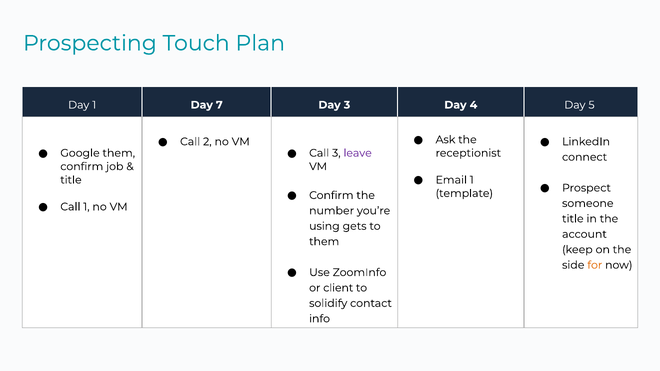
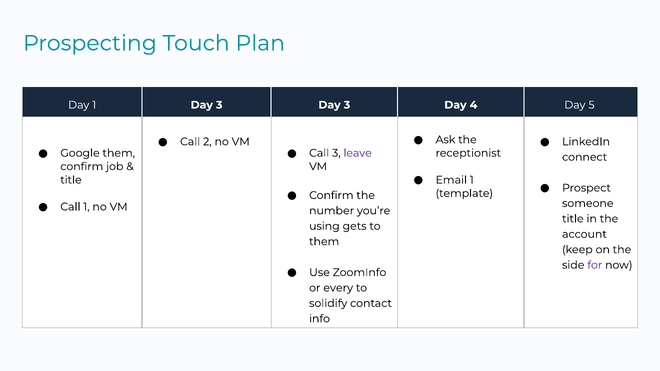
1 Day 7: 7 -> 3 (219, 105)
for colour: orange -> purple (595, 265)
client: client -> every (338, 288)
